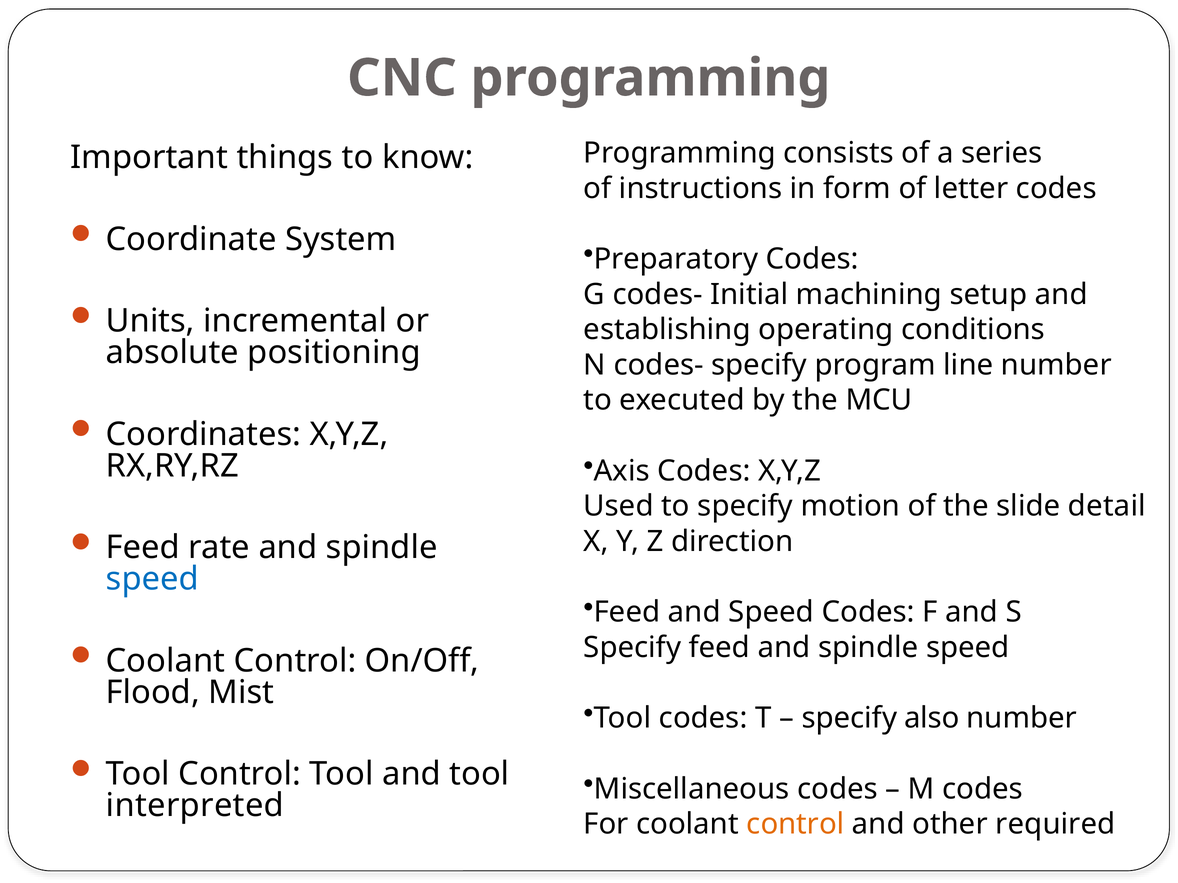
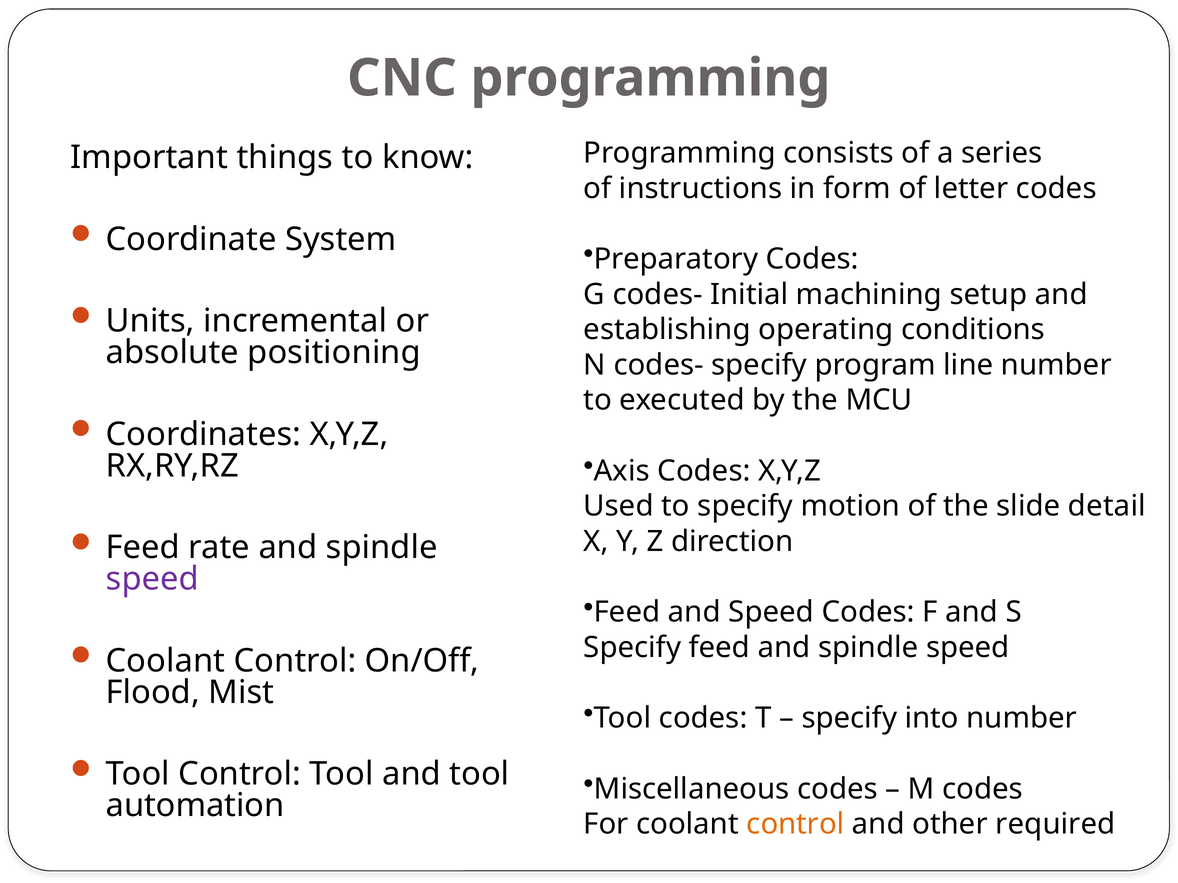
speed colour: blue -> purple (152, 579)
also: also -> into (932, 719)
interpreted: interpreted -> automation (195, 806)
